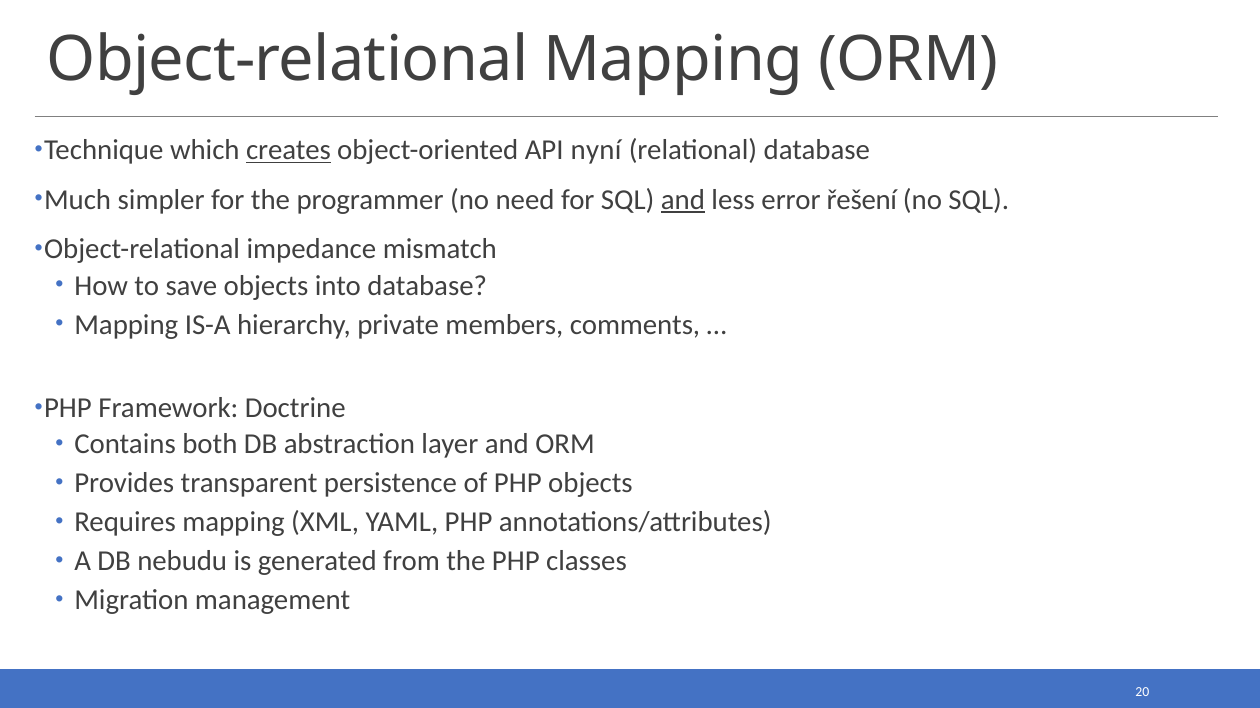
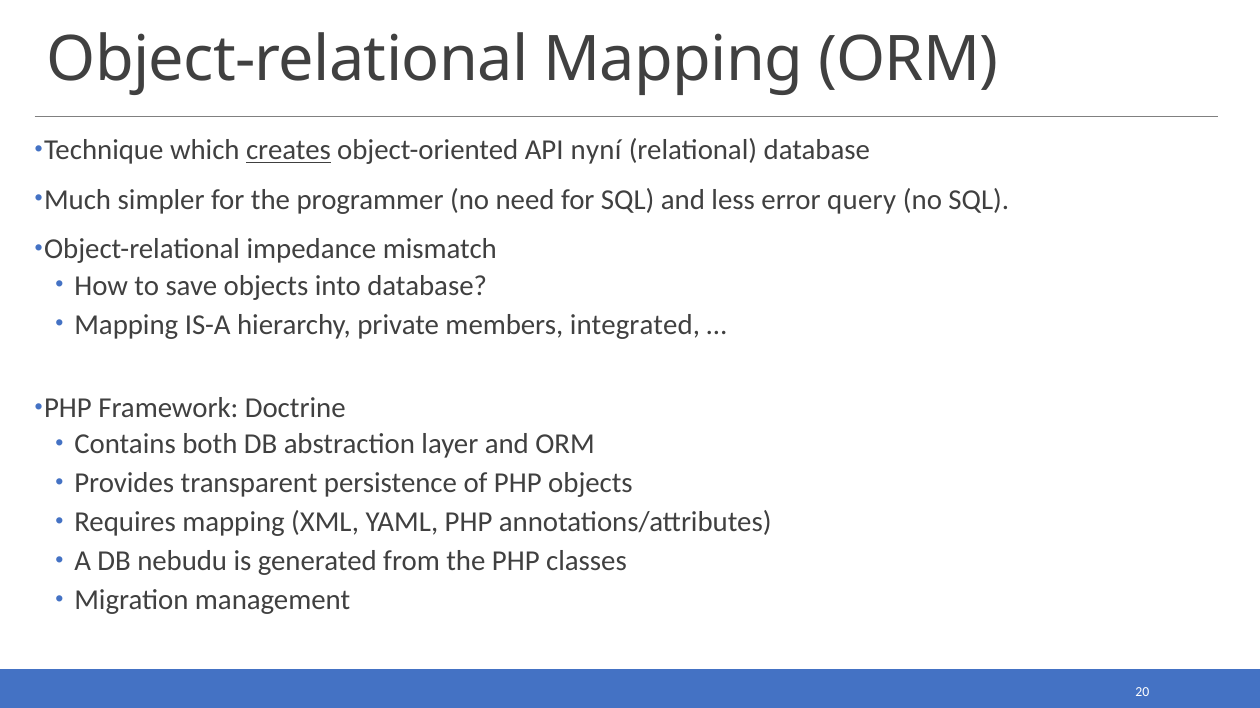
and underline: present -> none (683, 200)
řešení: řešení -> query (862, 200)
comments: comments -> integrated (635, 325)
